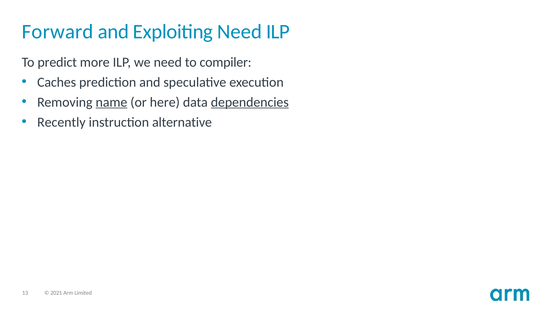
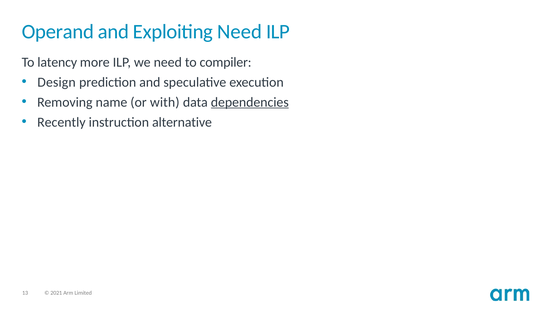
Forward: Forward -> Operand (58, 32)
predict: predict -> latency (57, 62)
Caches: Caches -> Design (57, 82)
name underline: present -> none (111, 102)
here: here -> with (165, 102)
